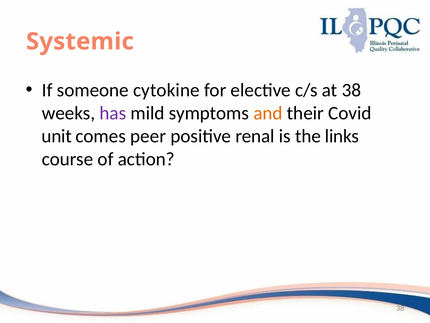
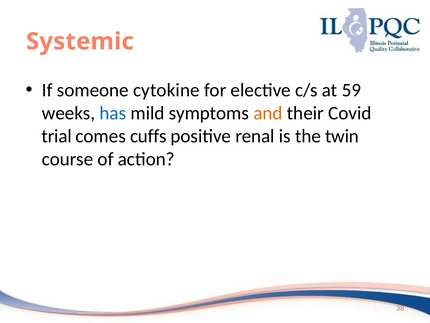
at 38: 38 -> 59 (351, 90)
has colour: purple -> blue (113, 113)
unit: unit -> trial (57, 136)
peer: peer -> cuffs (148, 136)
links: links -> twin (342, 136)
